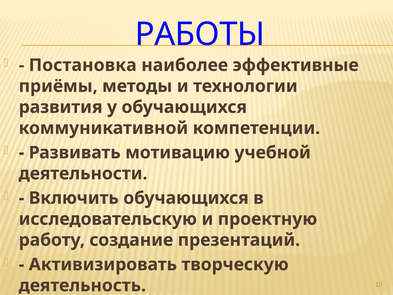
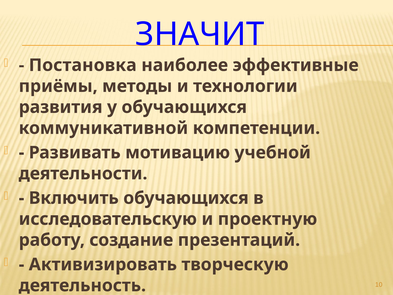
РАБОТЫ: РАБОТЫ -> ЗНАЧИТ (200, 34)
